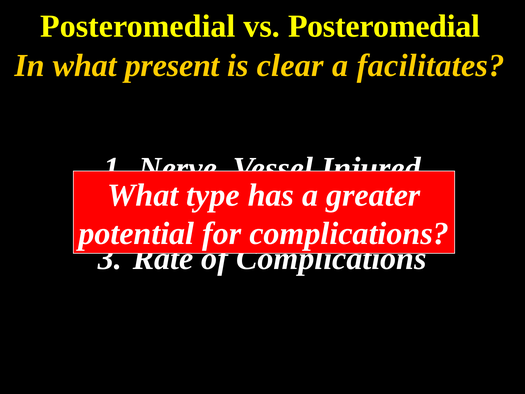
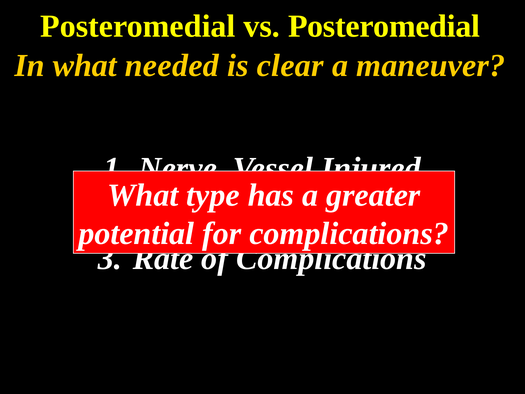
present: present -> needed (172, 66)
facilitates: facilitates -> maneuver (431, 66)
